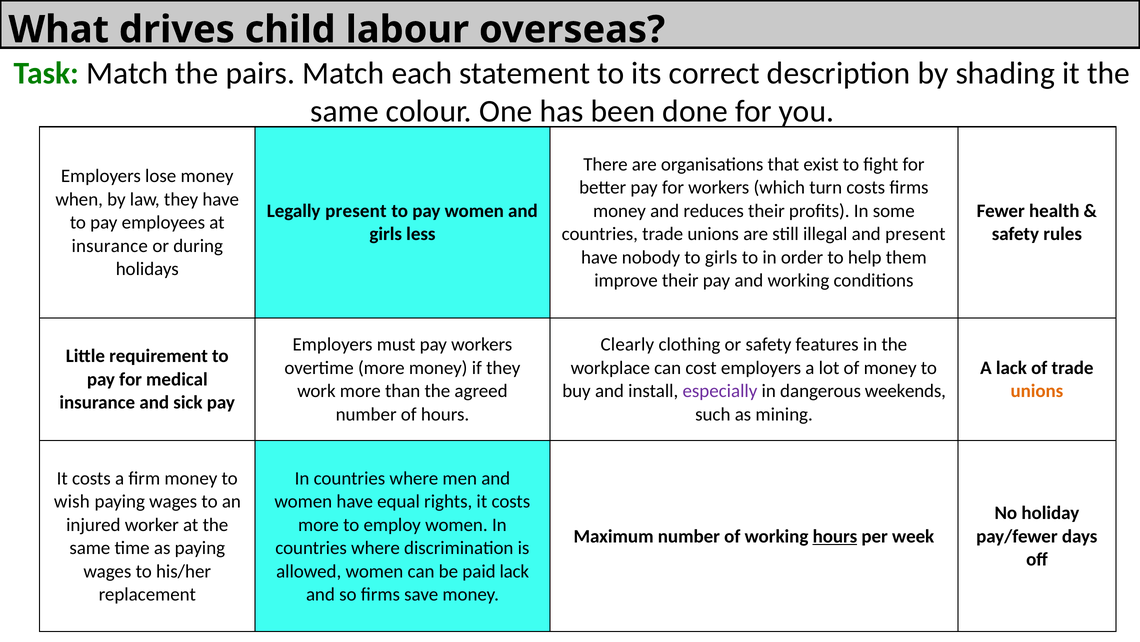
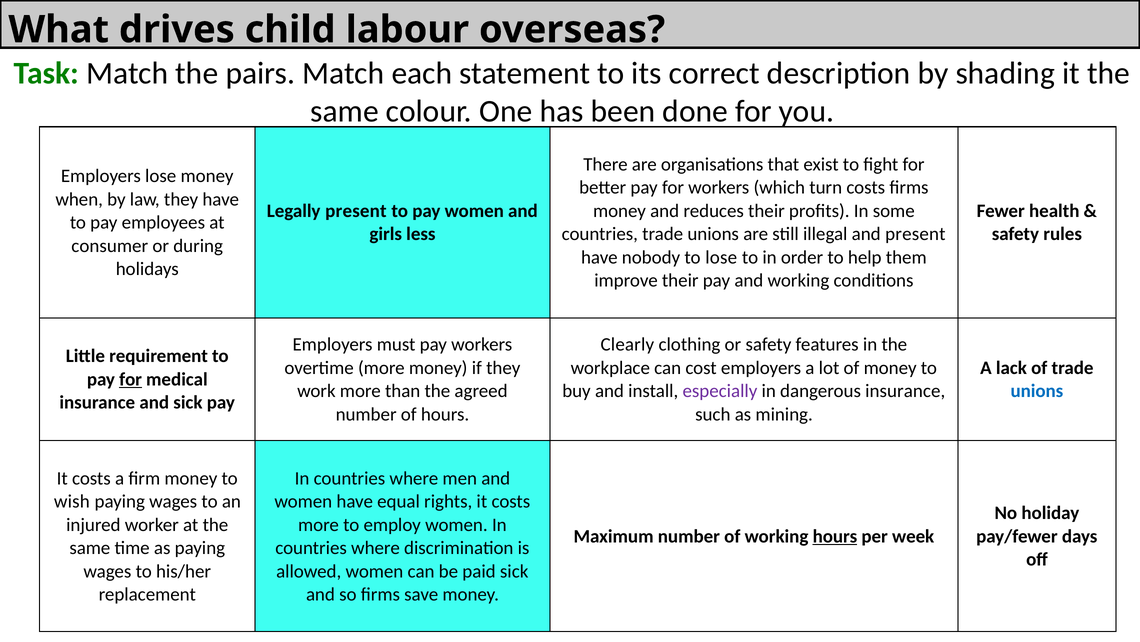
insurance: insurance -> consumer (110, 246)
to girls: girls -> lose (721, 257)
for underline: none -> present (131, 379)
dangerous weekends: weekends -> insurance (905, 391)
unions colour: orange -> blue (1037, 391)
paid lack: lack -> sick (514, 571)
